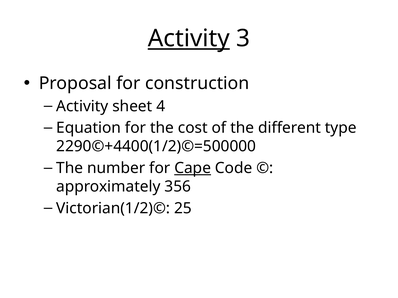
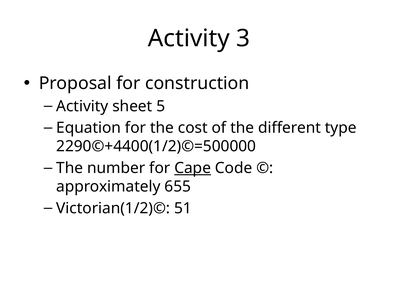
Activity underline: present -> none (189, 39)
4: 4 -> 5 (161, 106)
356: 356 -> 655 (178, 187)
25: 25 -> 51 (183, 209)
